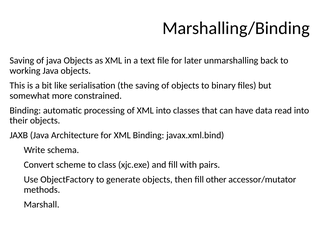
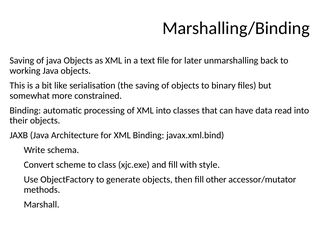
pairs: pairs -> style (209, 165)
